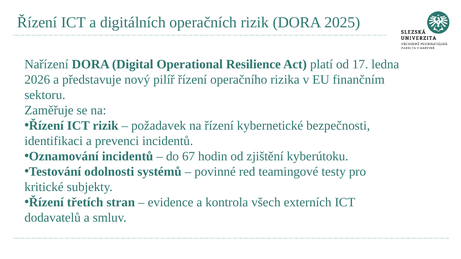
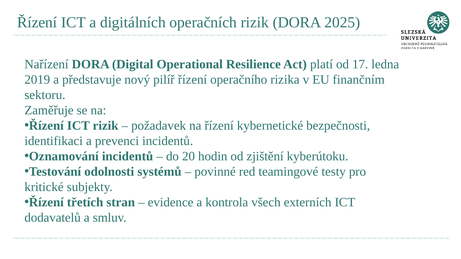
2026: 2026 -> 2019 (37, 80)
67: 67 -> 20 (189, 157)
